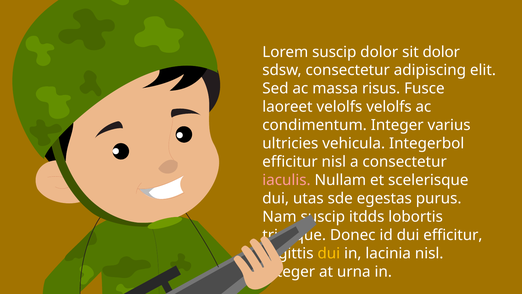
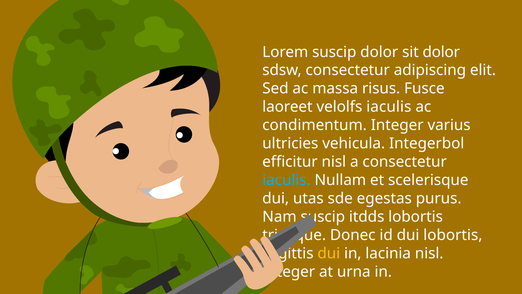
velolfs velolfs: velolfs -> iaculis (389, 107)
iaculis colour: pink -> light blue (286, 180)
dui efficitur: efficitur -> lobortis (453, 235)
